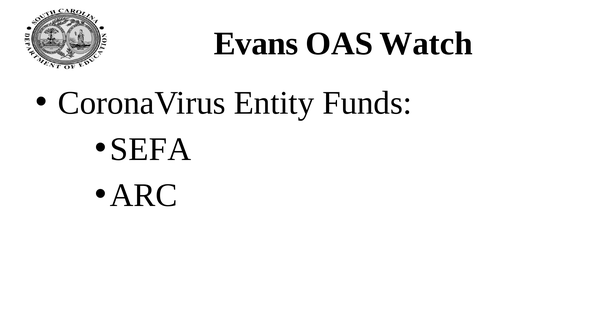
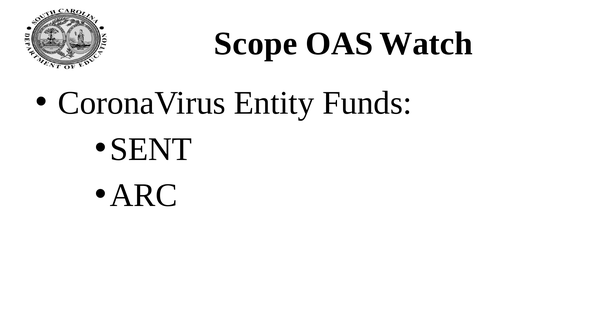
Evans: Evans -> Scope (256, 43)
SEFA: SEFA -> SENT (151, 149)
